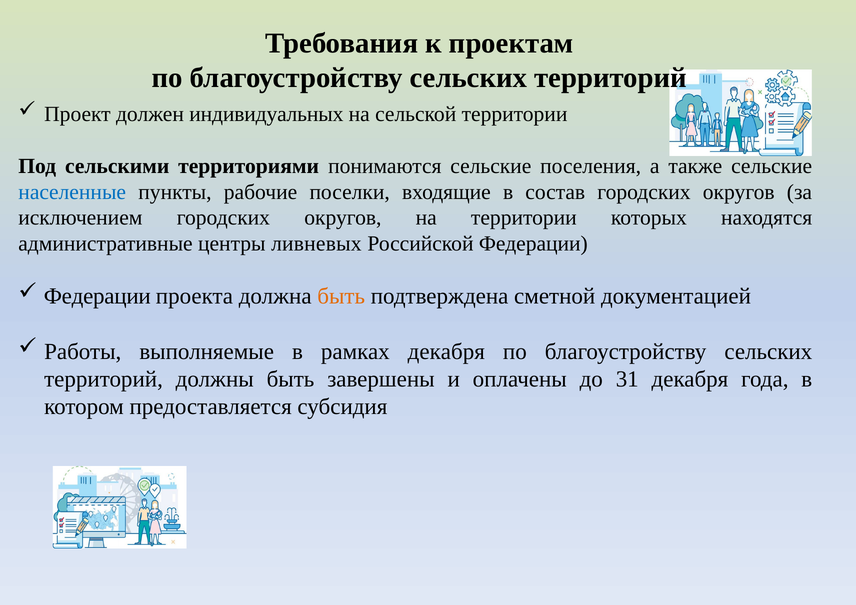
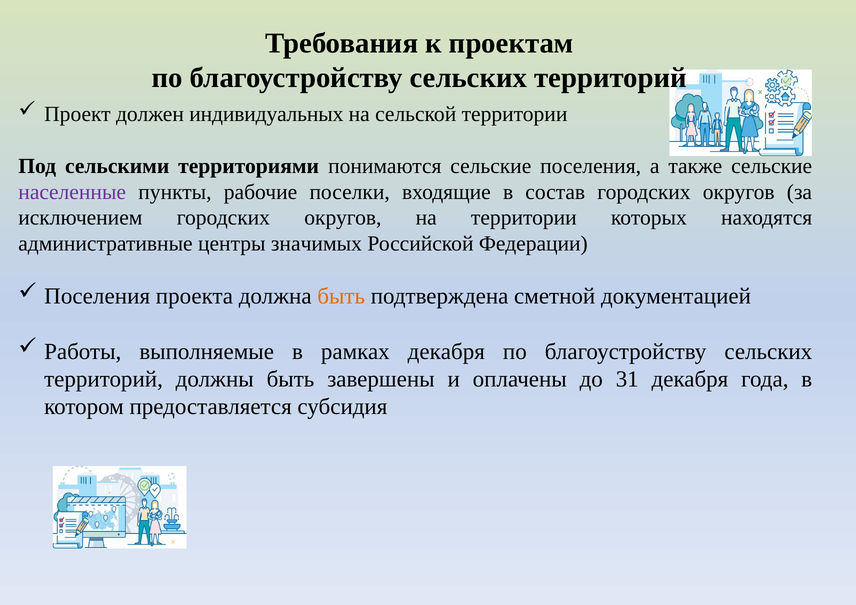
населенные colour: blue -> purple (72, 192)
ливневых: ливневых -> значимых (316, 244)
Федерации: Федерации -> Поселения (97, 296)
